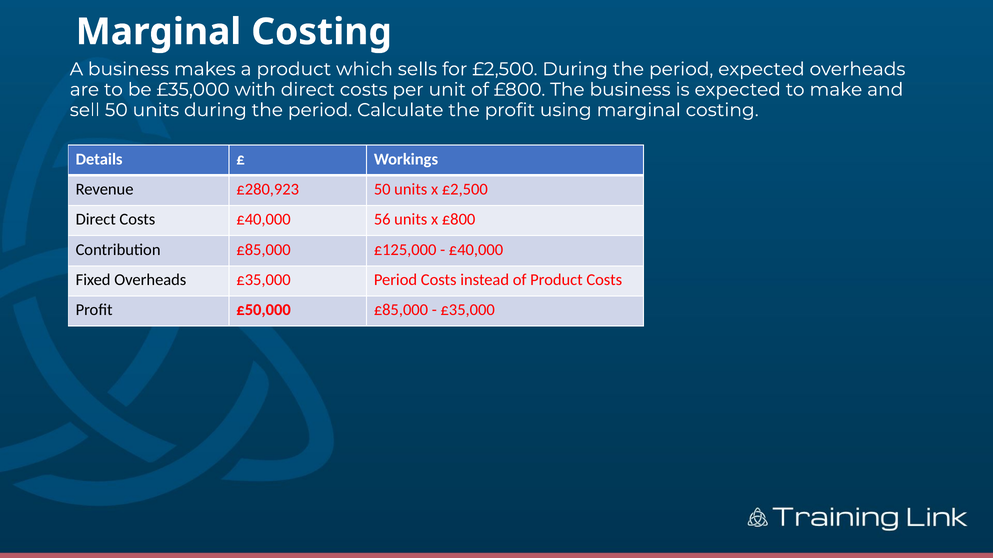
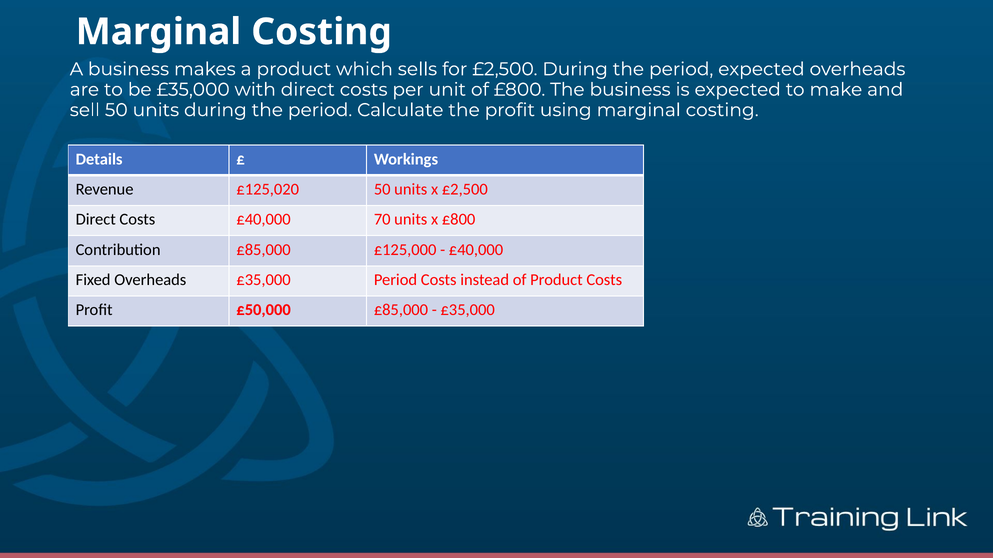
£280,923: £280,923 -> £125,020 (268, 190)
56: 56 -> 70 (382, 220)
